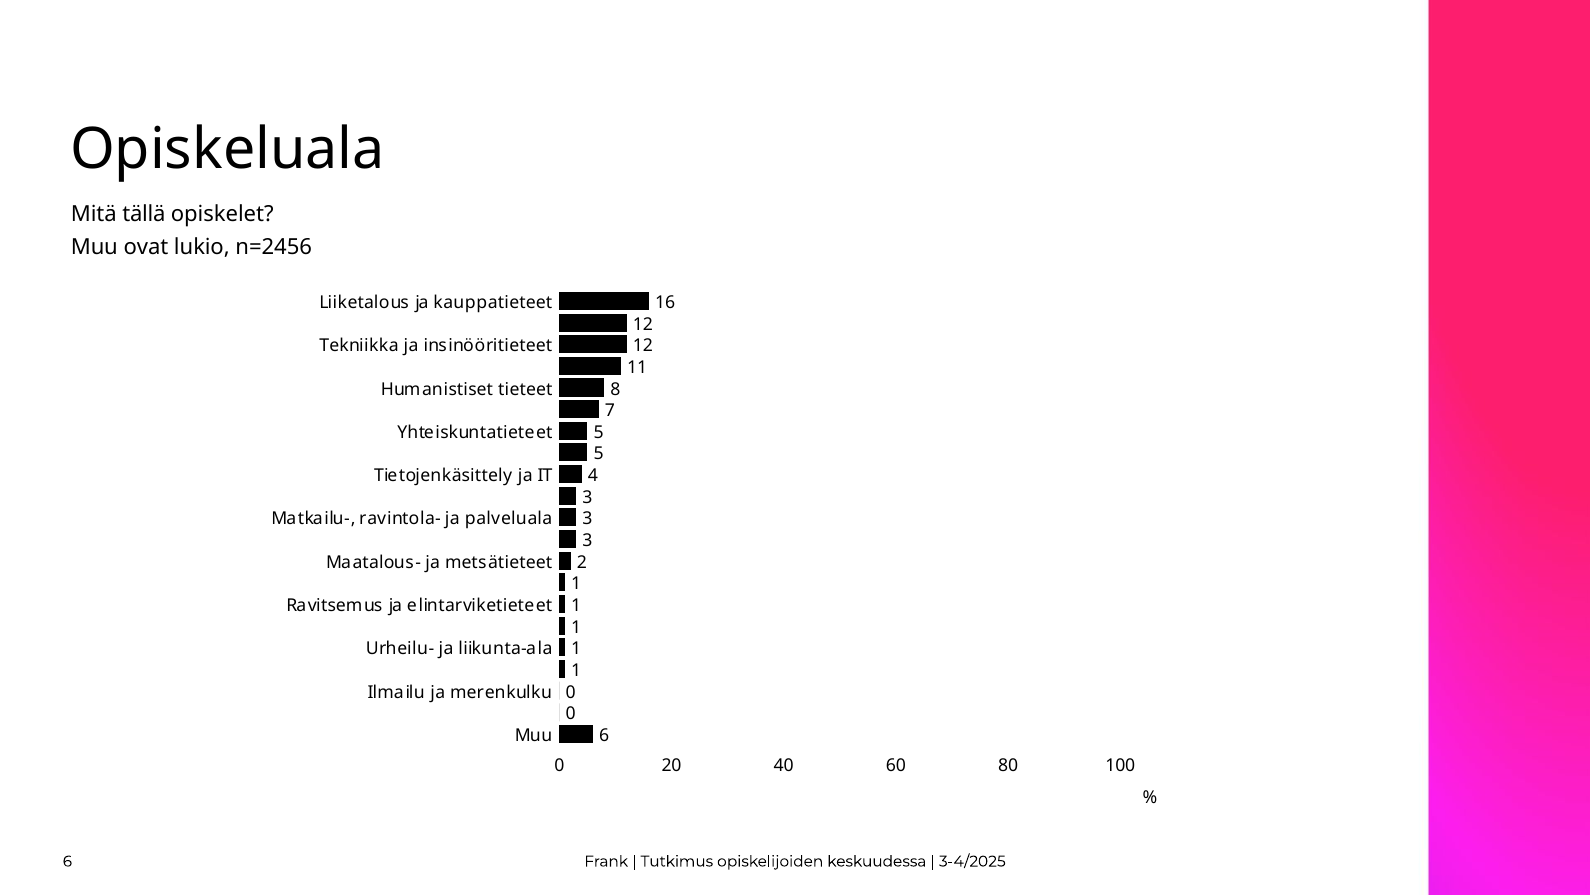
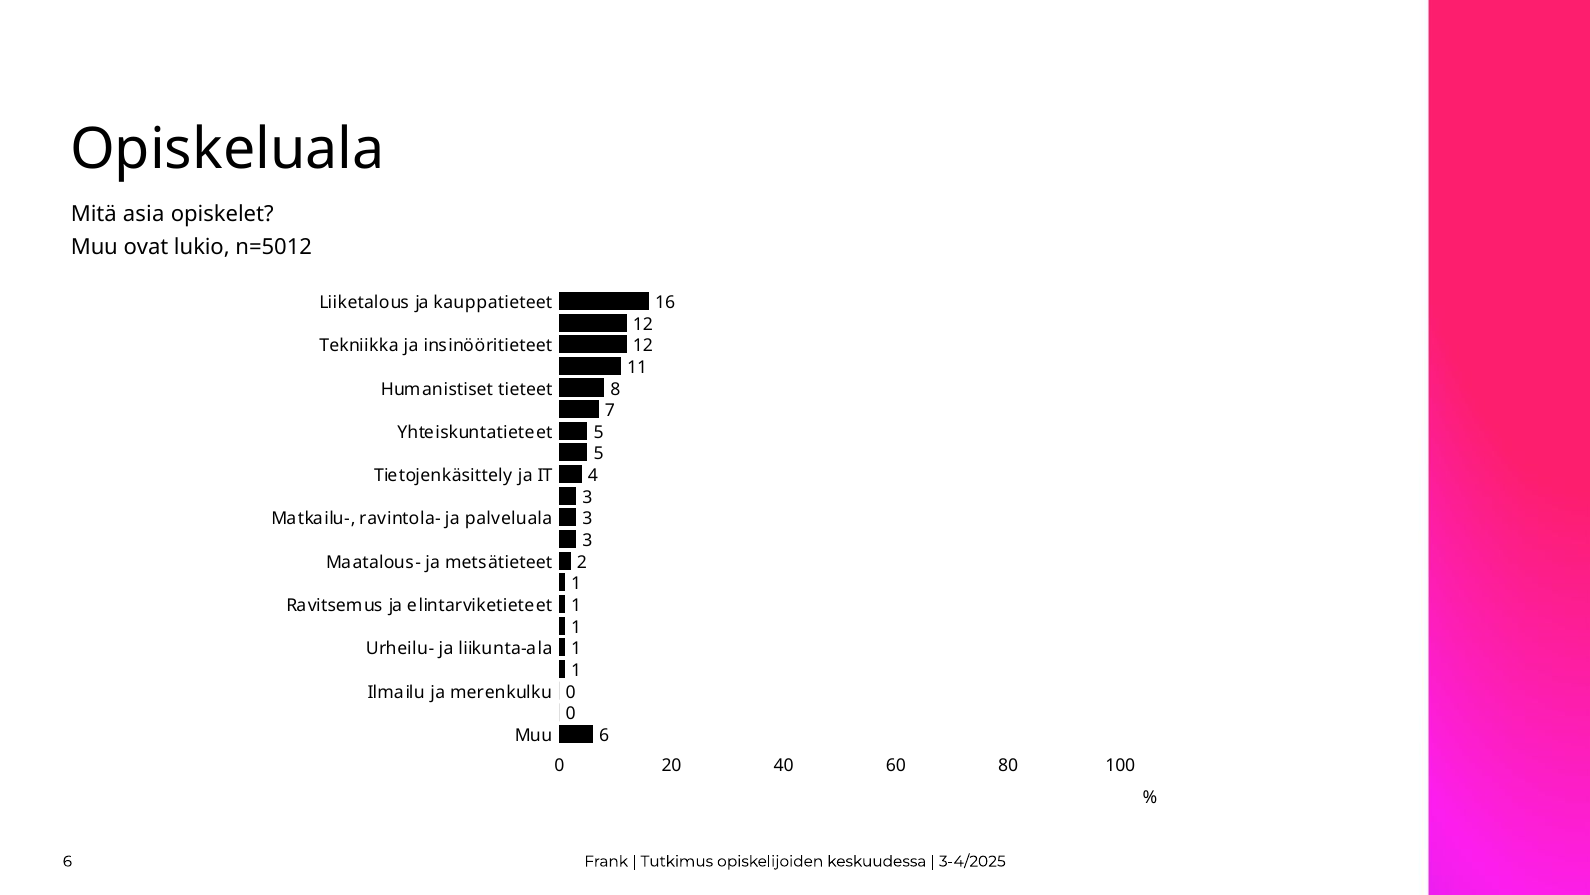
tällä: tällä -> asia (144, 214)
n=2456: n=2456 -> n=5012 (274, 247)
